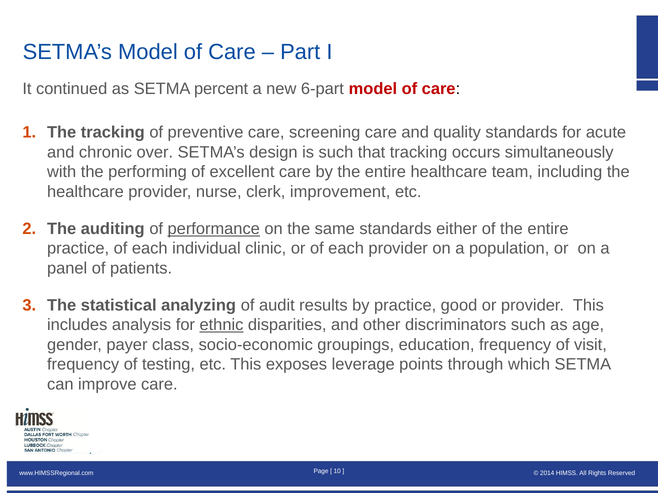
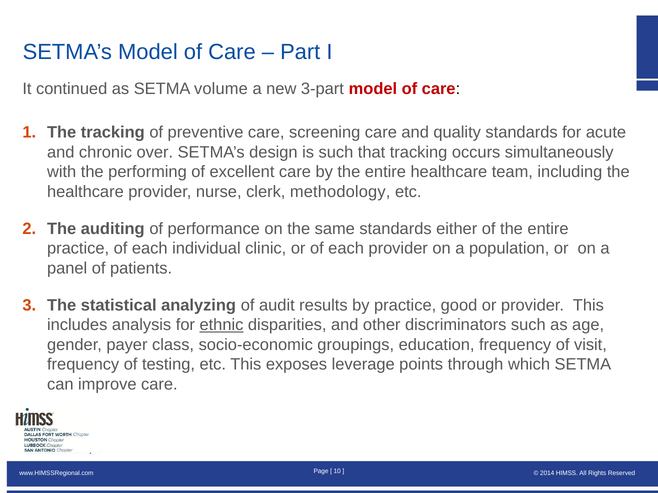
percent: percent -> volume (221, 89)
6-part: 6-part -> 3-part (322, 89)
improvement: improvement -> methodology (340, 192)
performance underline: present -> none (214, 229)
